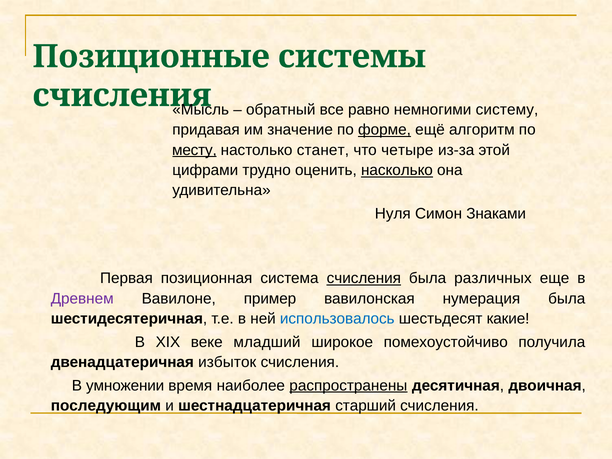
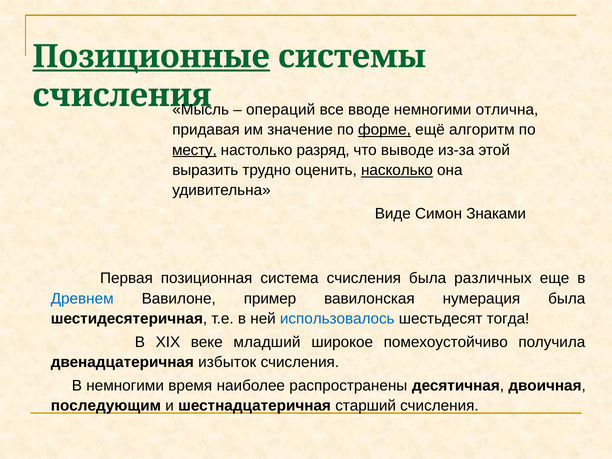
Позиционные underline: none -> present (151, 57)
обратный: обратный -> операций (281, 110)
равно: равно -> вводе (369, 110)
систему: систему -> отлична (507, 110)
станет: станет -> разряд (323, 150)
четыре: четыре -> выводе (407, 150)
цифрами: цифрами -> выразить (205, 170)
Нуля: Нуля -> Виде (393, 214)
счисления underline: present -> none (364, 278)
Древнем colour: purple -> blue (82, 299)
какие: какие -> тогда (508, 319)
В умножении: умножении -> немногими (125, 385)
распространены underline: present -> none (348, 385)
